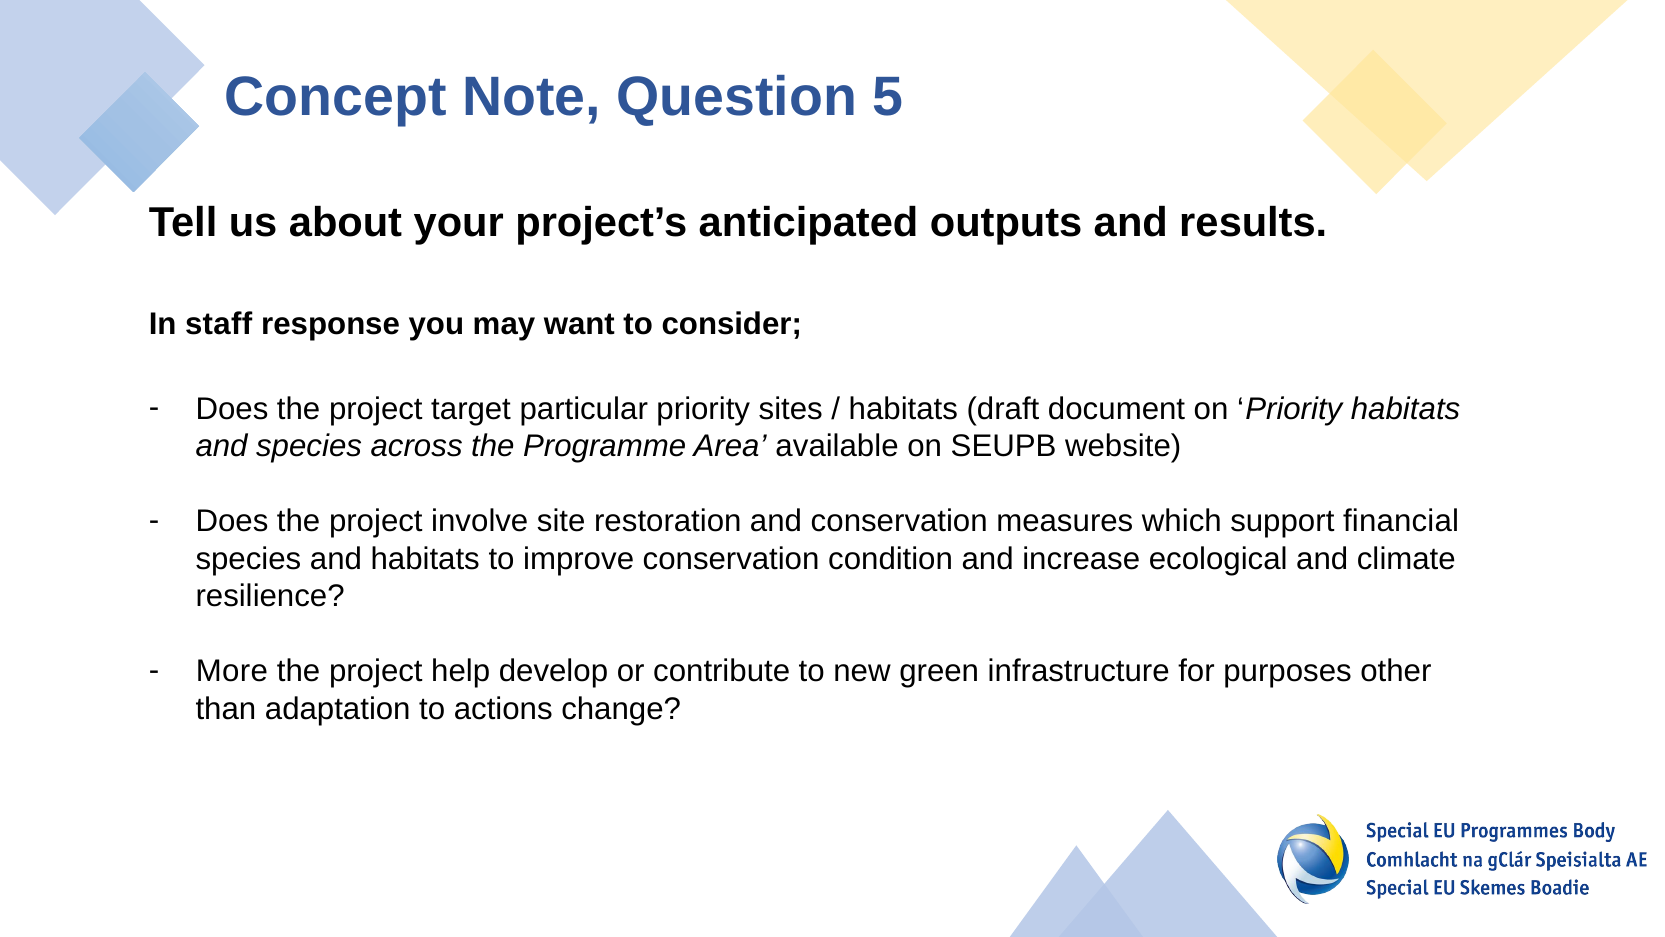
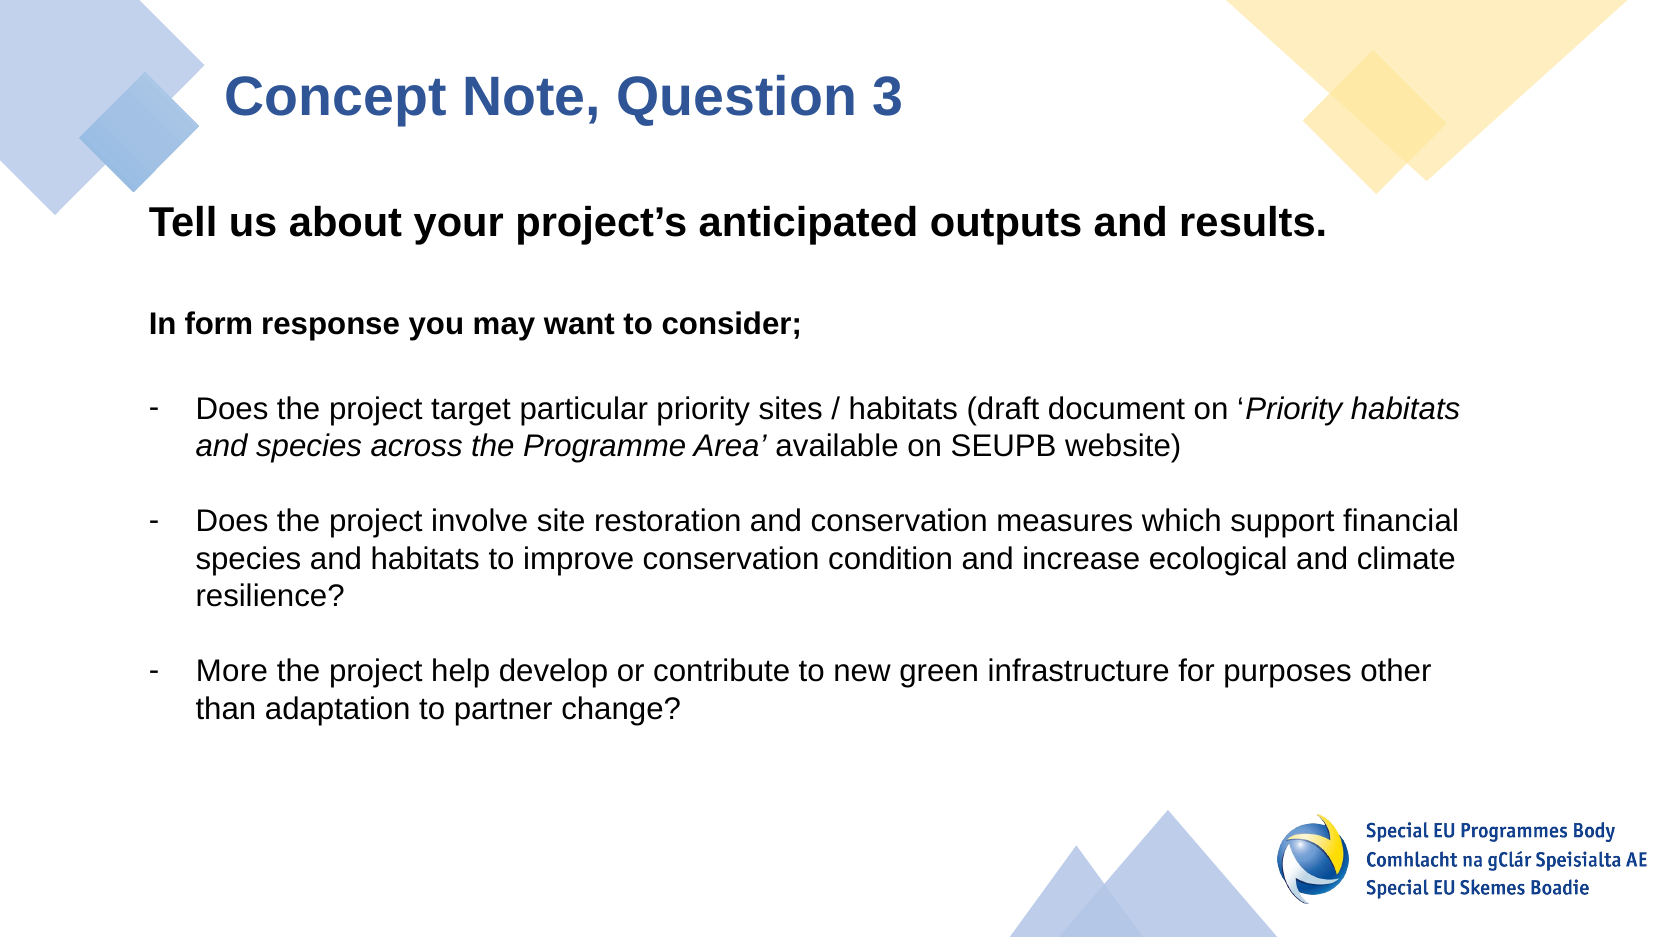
5: 5 -> 3 (888, 97)
staff: staff -> form (219, 324)
actions: actions -> partner (503, 709)
